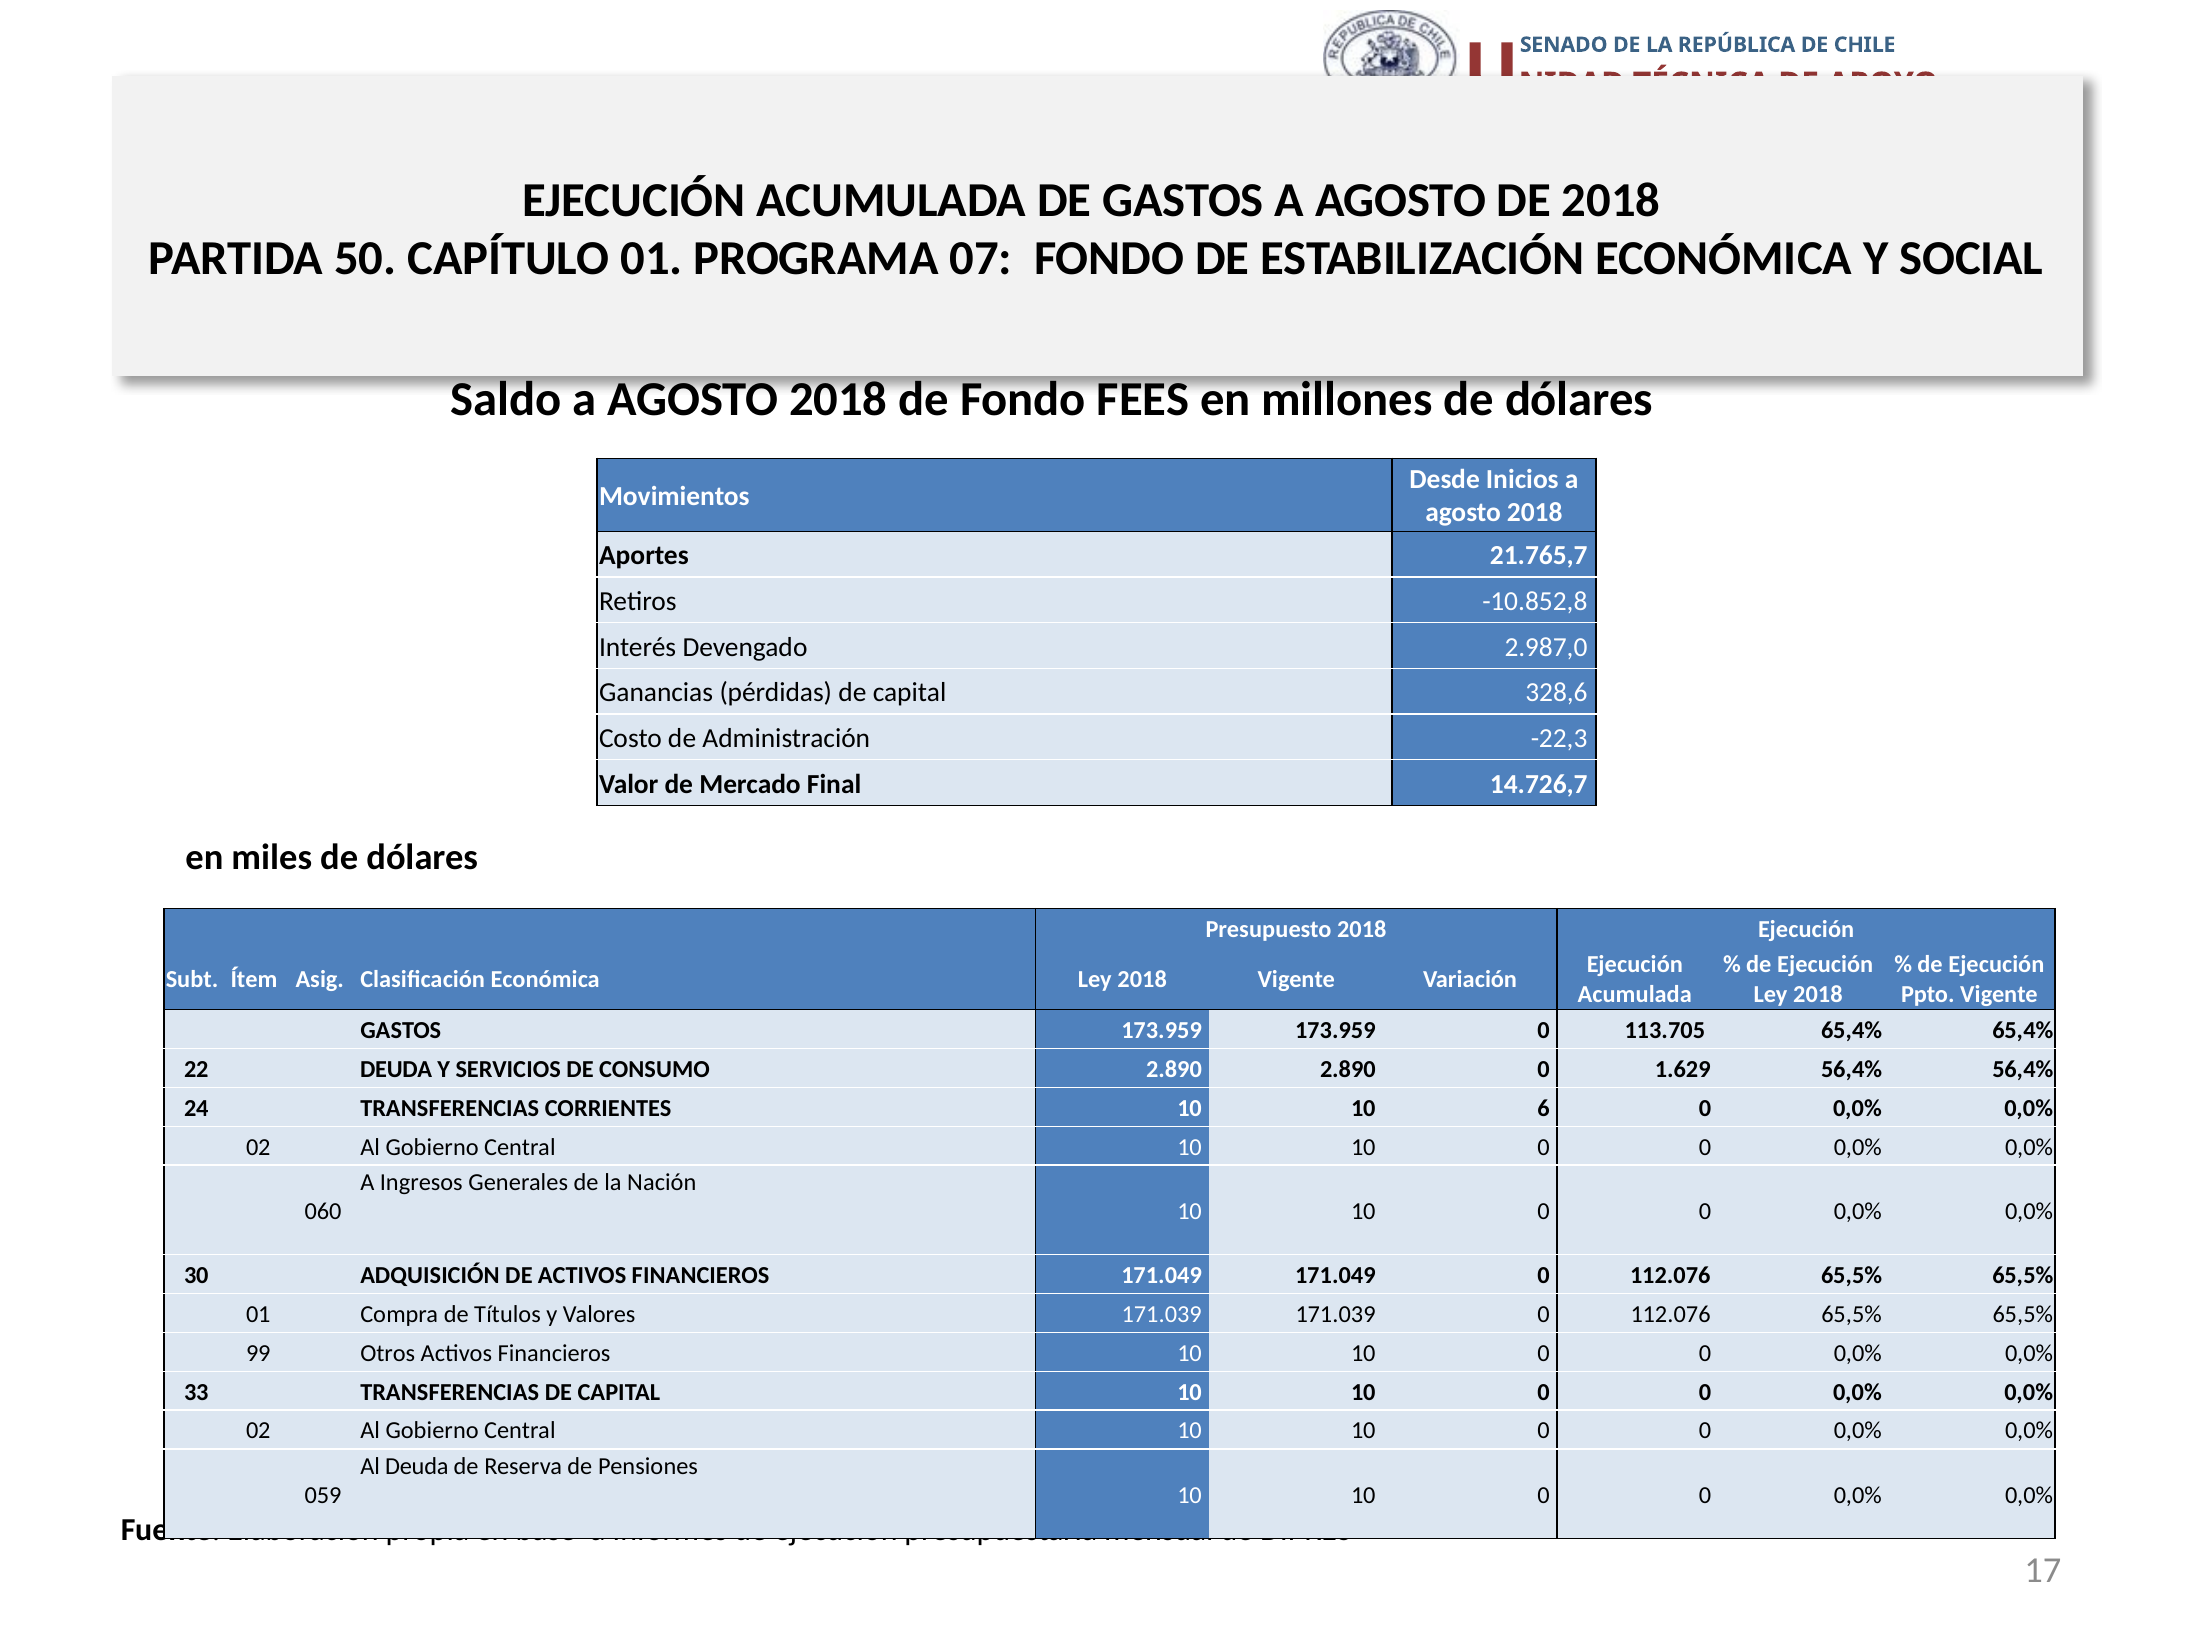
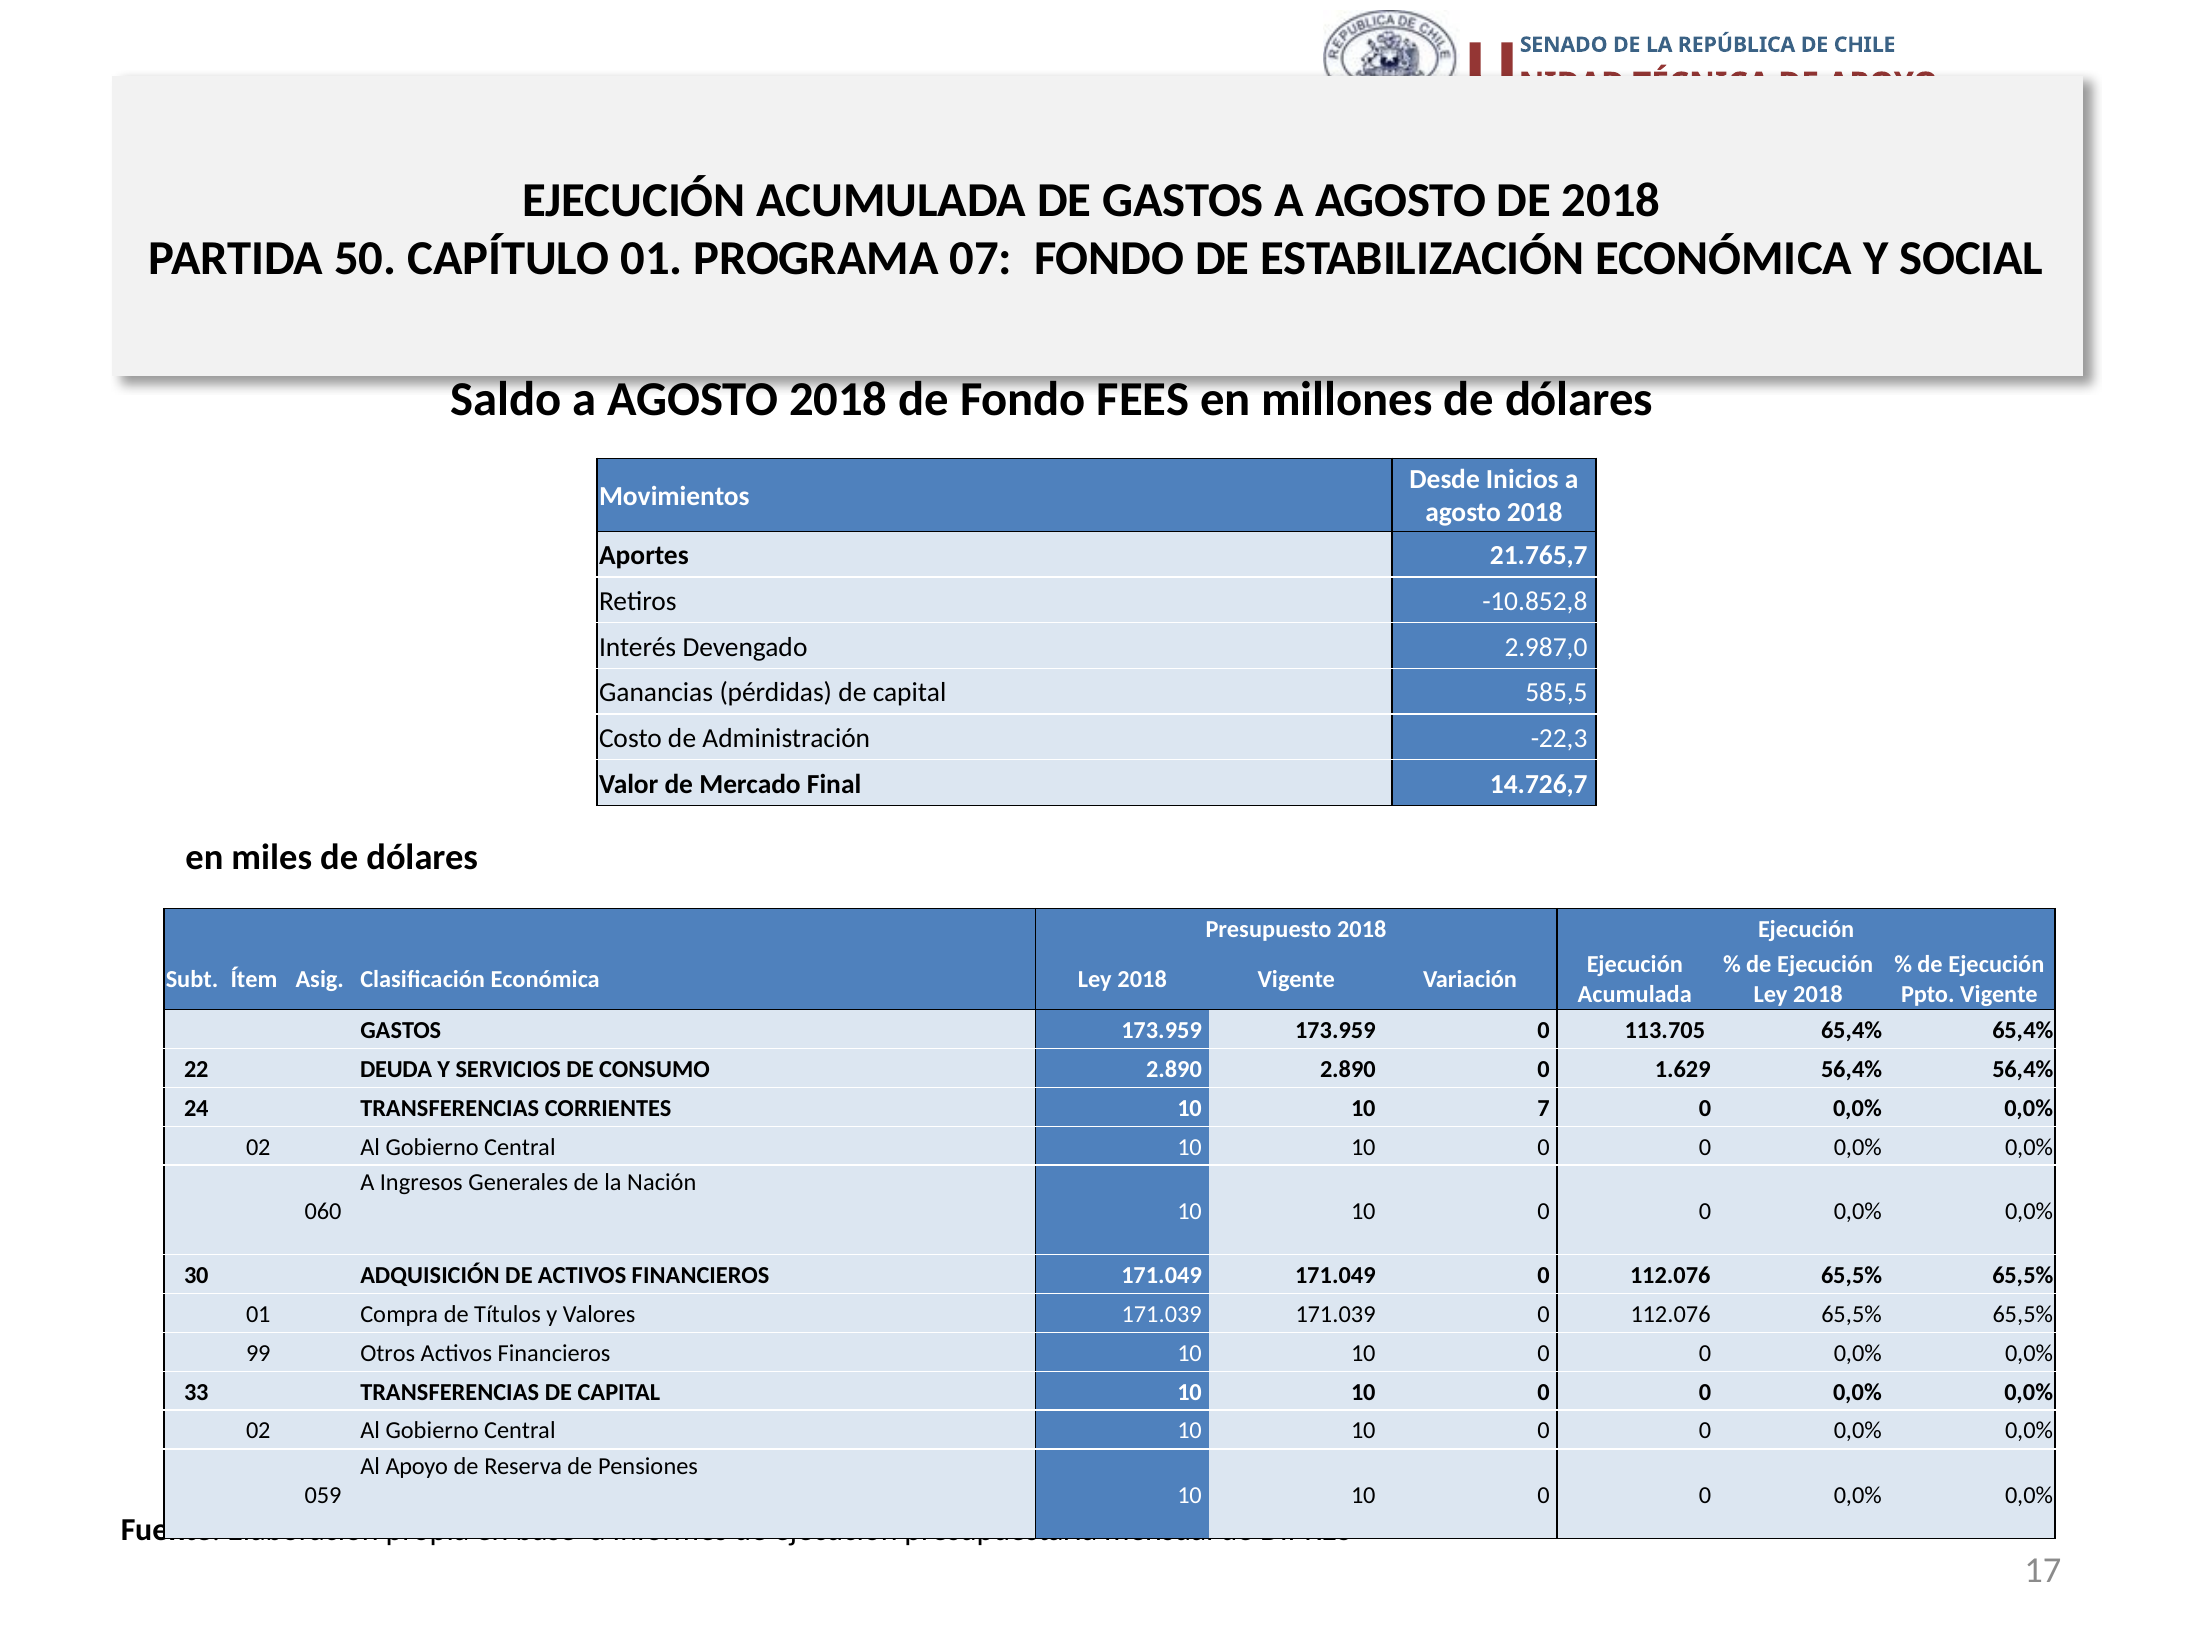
328,6: 328,6 -> 585,5 (1556, 693)
6: 6 -> 7 (1544, 1108)
Al Deuda: Deuda -> Apoyo (417, 1466)
